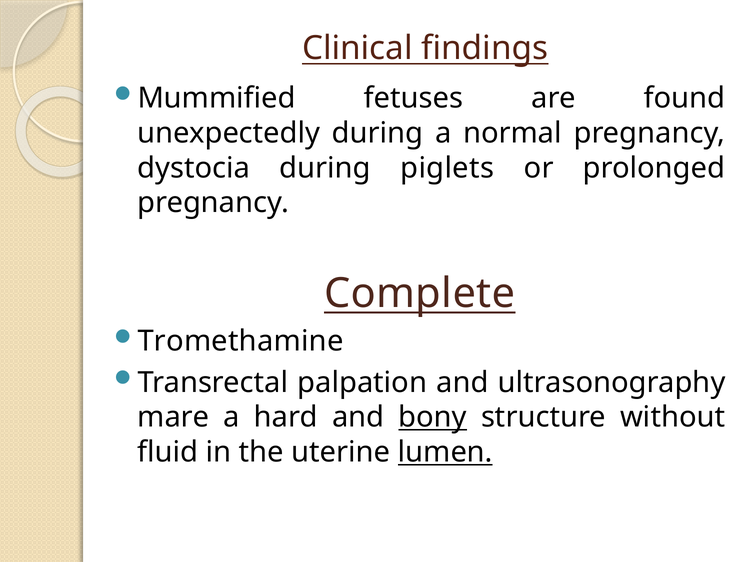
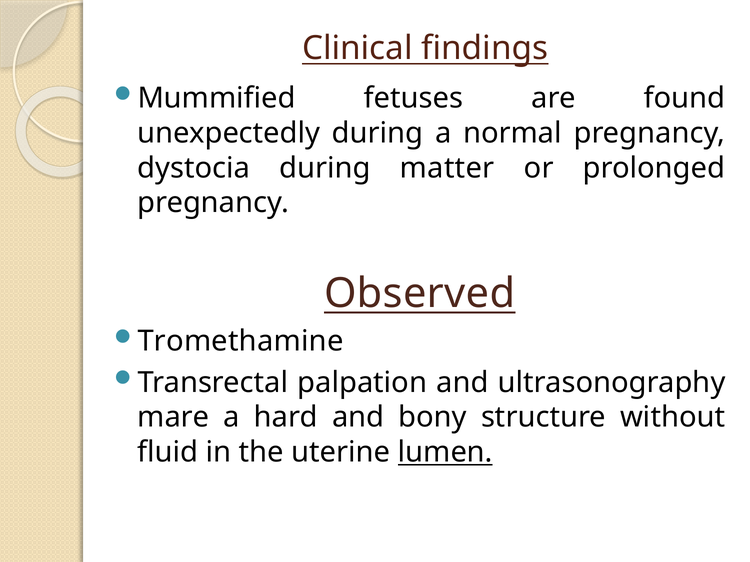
piglets: piglets -> matter (447, 168)
Complete: Complete -> Observed (420, 294)
bony underline: present -> none (433, 418)
